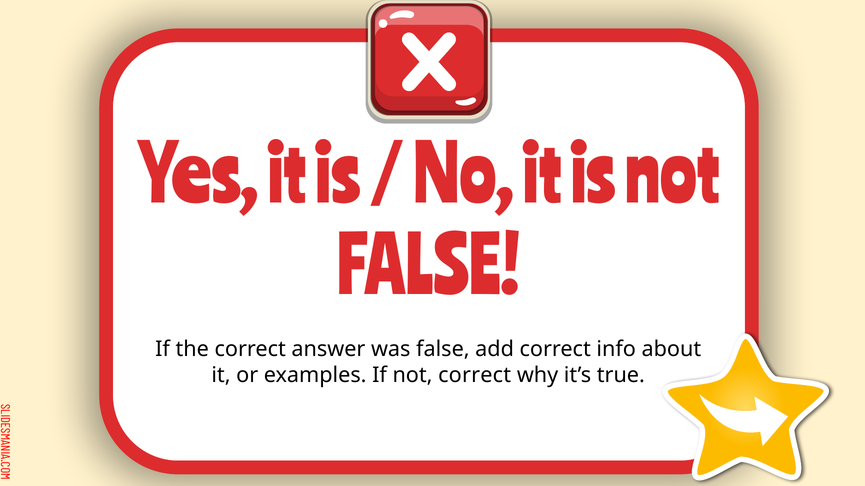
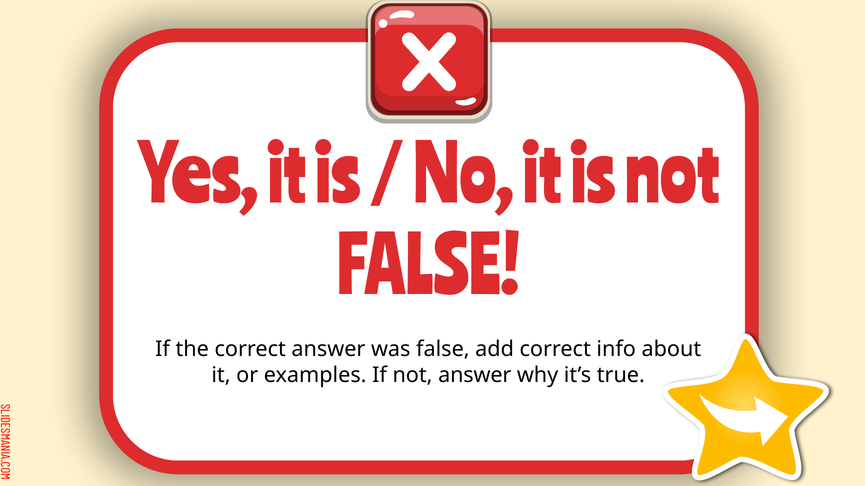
not correct: correct -> answer (475, 376)
